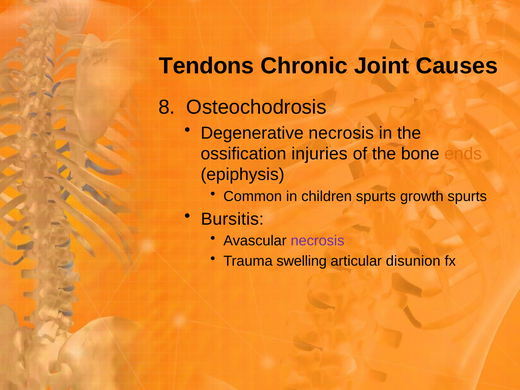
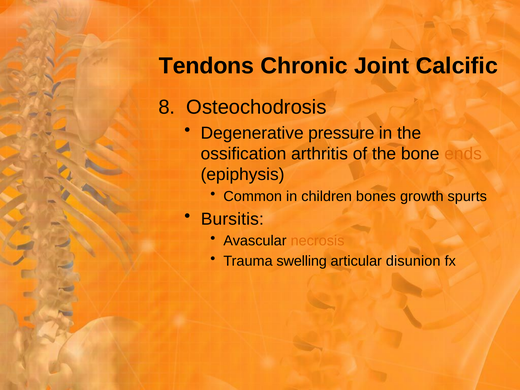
Causes: Causes -> Calcific (457, 66)
Degenerative necrosis: necrosis -> pressure (341, 133)
injuries: injuries -> arthritis (320, 154)
children spurts: spurts -> bones (376, 196)
necrosis colour: purple -> orange (318, 241)
